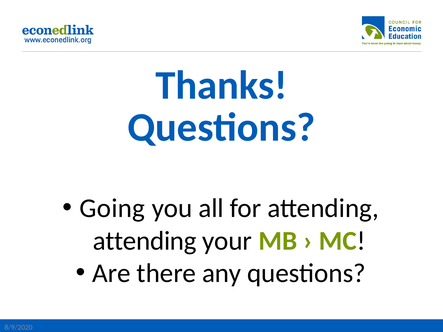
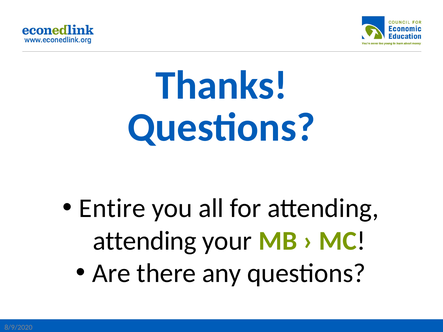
Going: Going -> Entire (112, 209)
